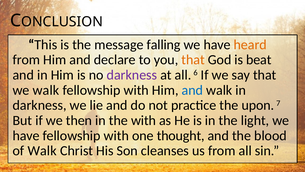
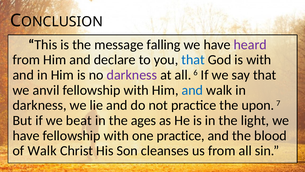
heard colour: orange -> purple (250, 45)
that colour: orange -> blue (193, 60)
is beat: beat -> with (259, 60)
we walk: walk -> anvil (46, 90)
then: then -> beat (79, 120)
the with: with -> ages (144, 120)
one thought: thought -> practice (181, 135)
